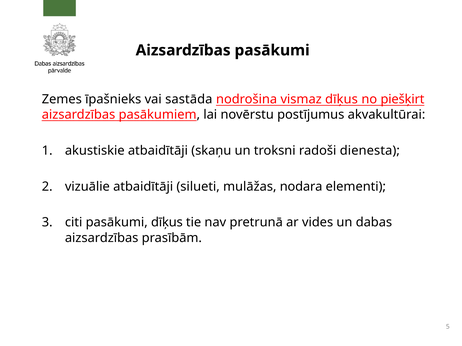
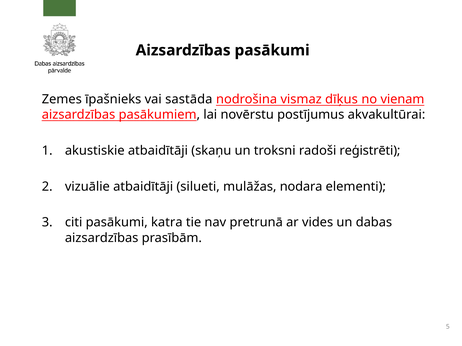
piešķirt: piešķirt -> vienam (402, 100)
dienesta: dienesta -> reģistrēti (370, 151)
pasākumi dīķus: dīķus -> katra (167, 223)
